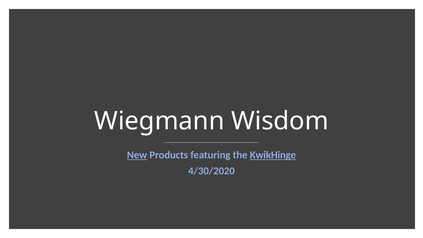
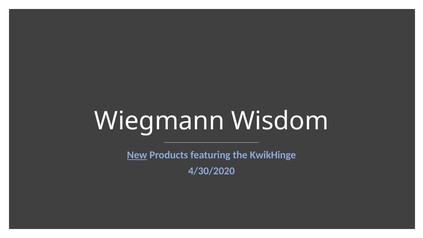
KwikHinge underline: present -> none (273, 155)
